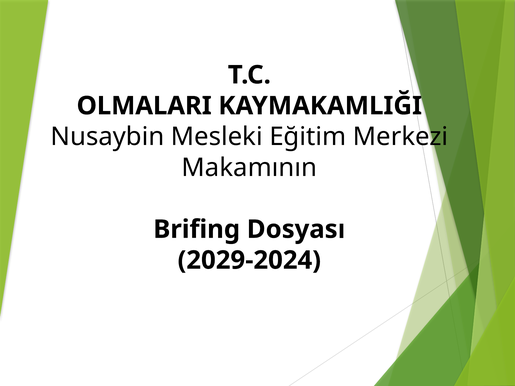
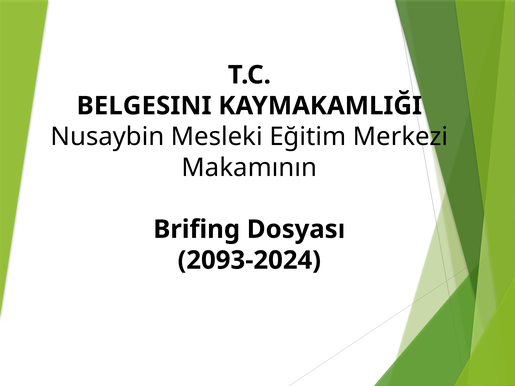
OLMALARI: OLMALARI -> BELGESINI (144, 106)
2029-2024: 2029-2024 -> 2093-2024 (249, 260)
